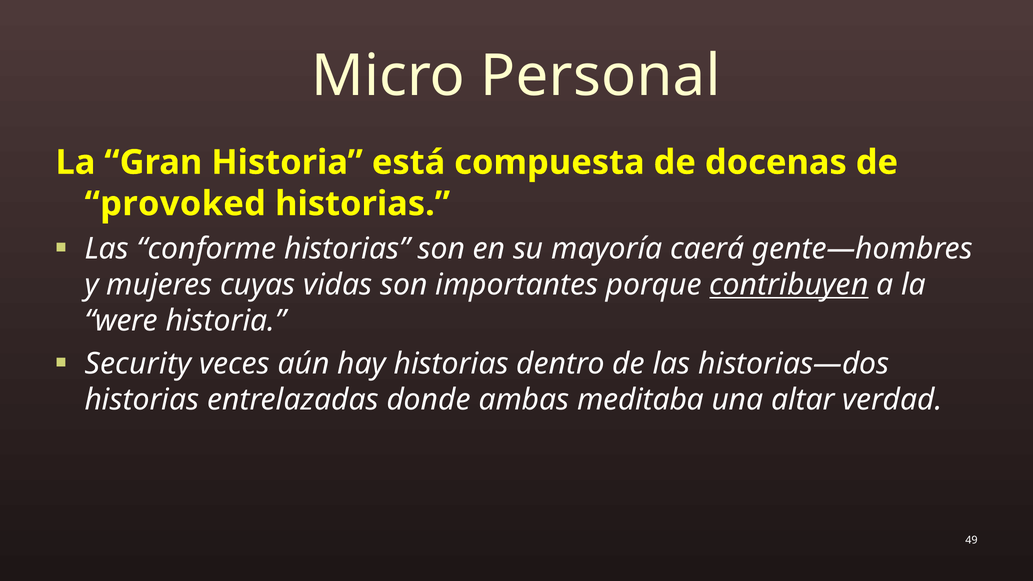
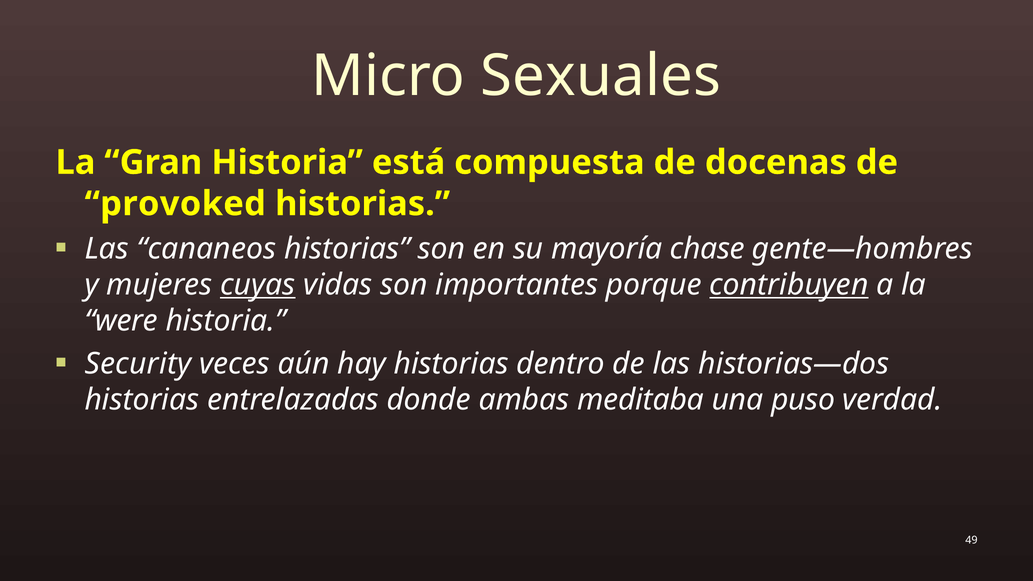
Personal: Personal -> Sexuales (601, 76)
conforme: conforme -> cananeos (207, 249)
caerá: caerá -> chase (707, 249)
cuyas underline: none -> present (258, 285)
altar: altar -> puso (803, 400)
